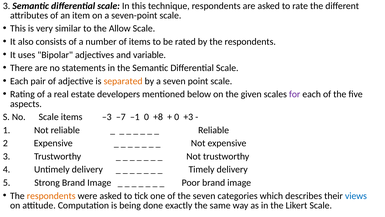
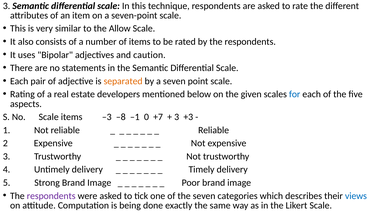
variable: variable -> caution (149, 55)
for colour: purple -> blue (295, 94)
–7: –7 -> –8 (121, 117)
+8: +8 -> +7 (158, 117)
0: 0 -> 3 (177, 117)
respondents colour: orange -> purple (51, 195)
